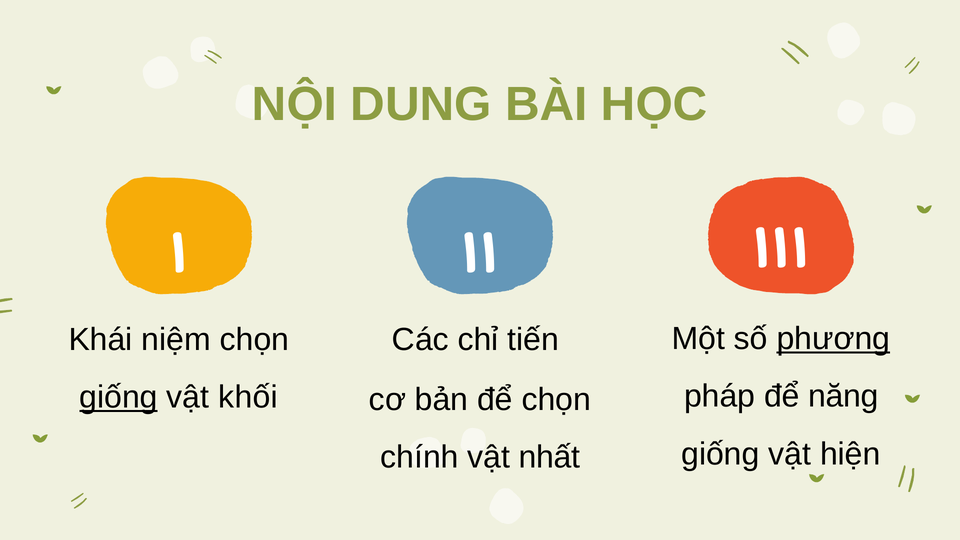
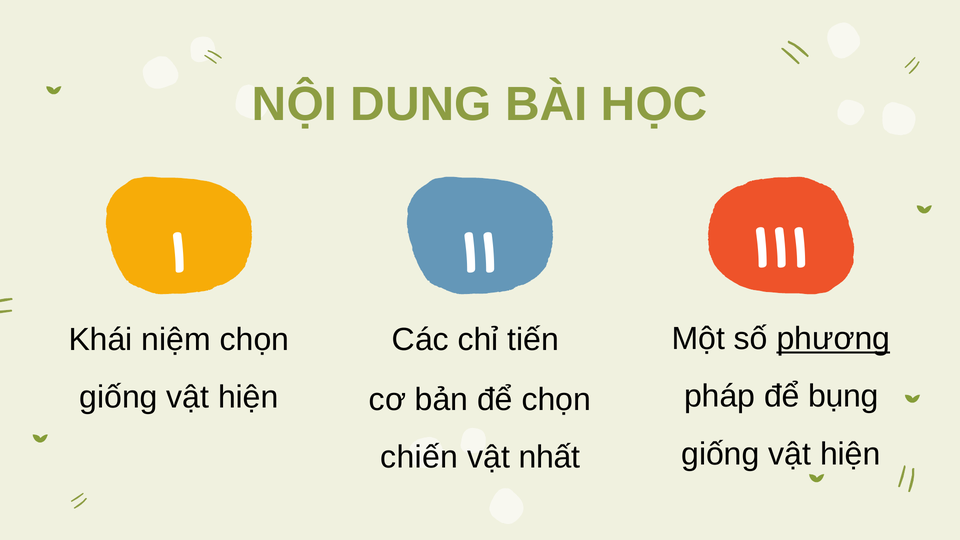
năng: năng -> bụng (843, 396)
giống underline: present -> none (118, 397)
khối: khối -> hiện (248, 397)
chính: chính -> chiến (419, 457)
